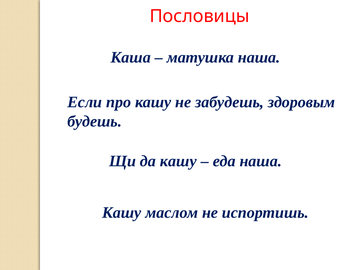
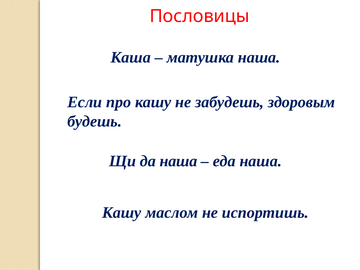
да кашу: кашу -> наша (178, 161)
